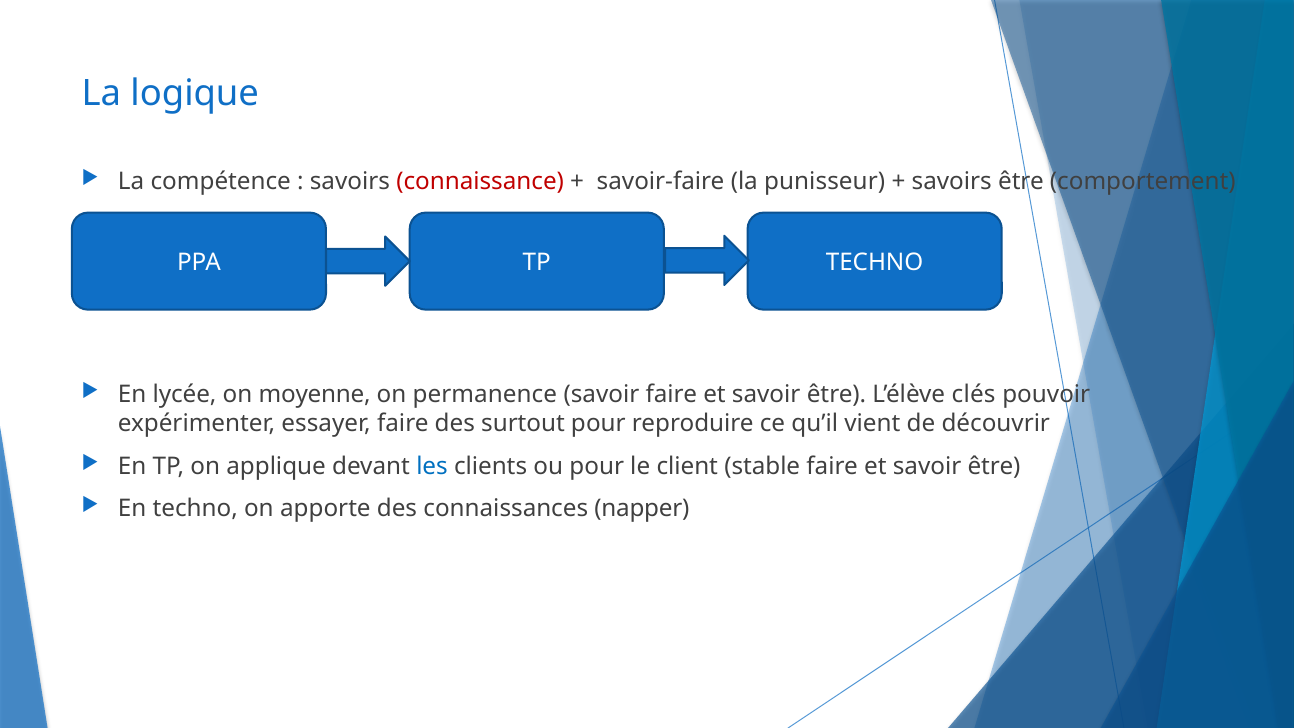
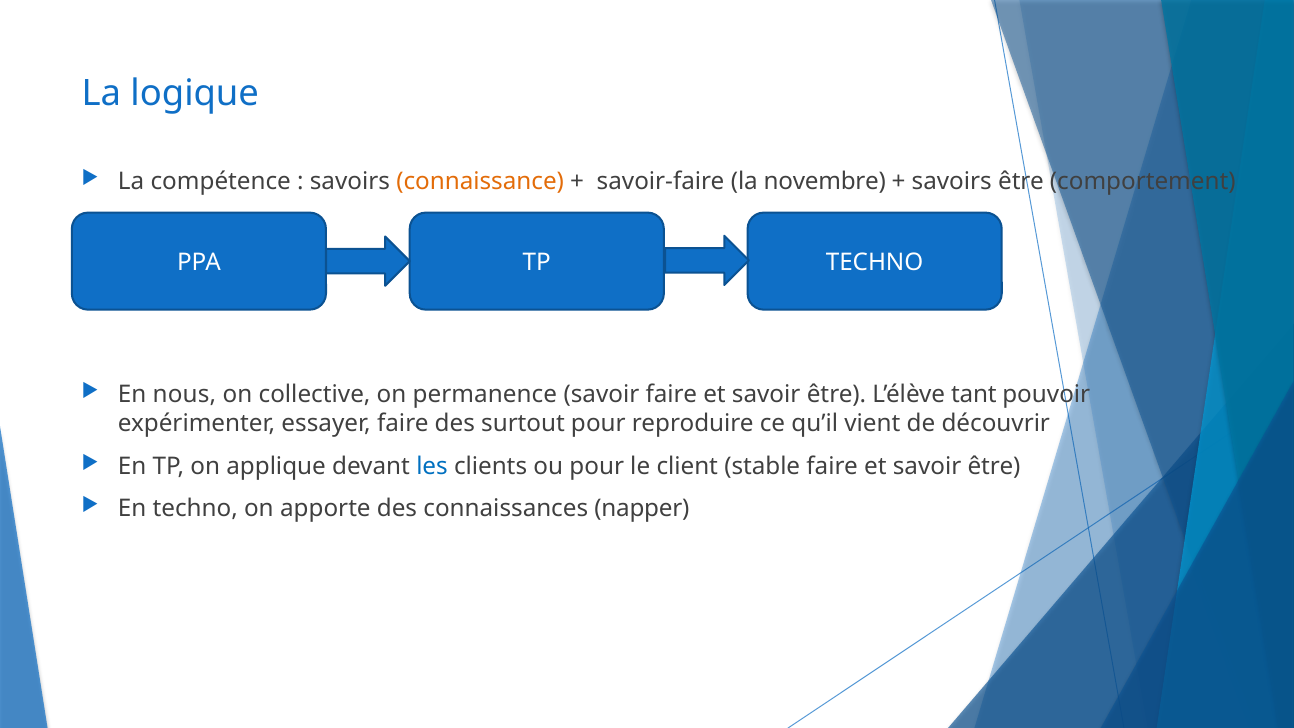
connaissance colour: red -> orange (480, 181)
punisseur: punisseur -> novembre (825, 181)
lycée: lycée -> nous (184, 394)
moyenne: moyenne -> collective (315, 394)
clés: clés -> tant (974, 394)
